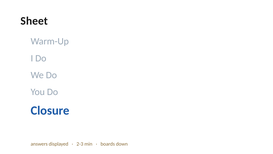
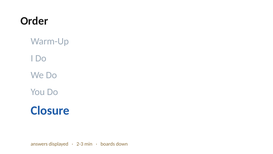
Sheet: Sheet -> Order (34, 21)
